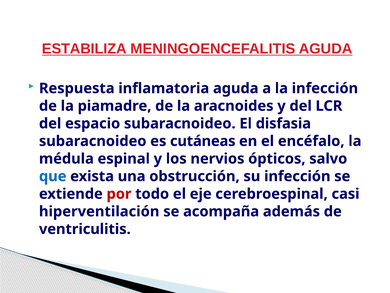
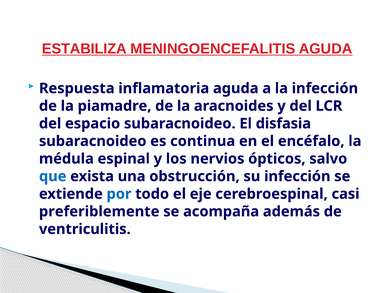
cutáneas: cutáneas -> continua (203, 141)
por colour: red -> blue (119, 194)
hiperventilación: hiperventilación -> preferiblemente (99, 211)
